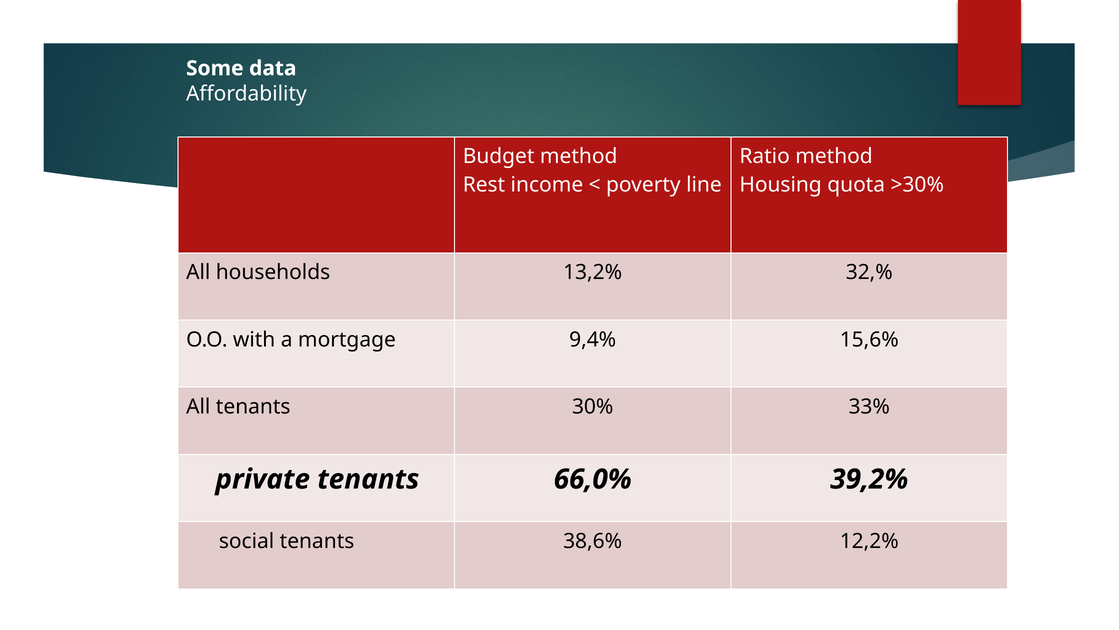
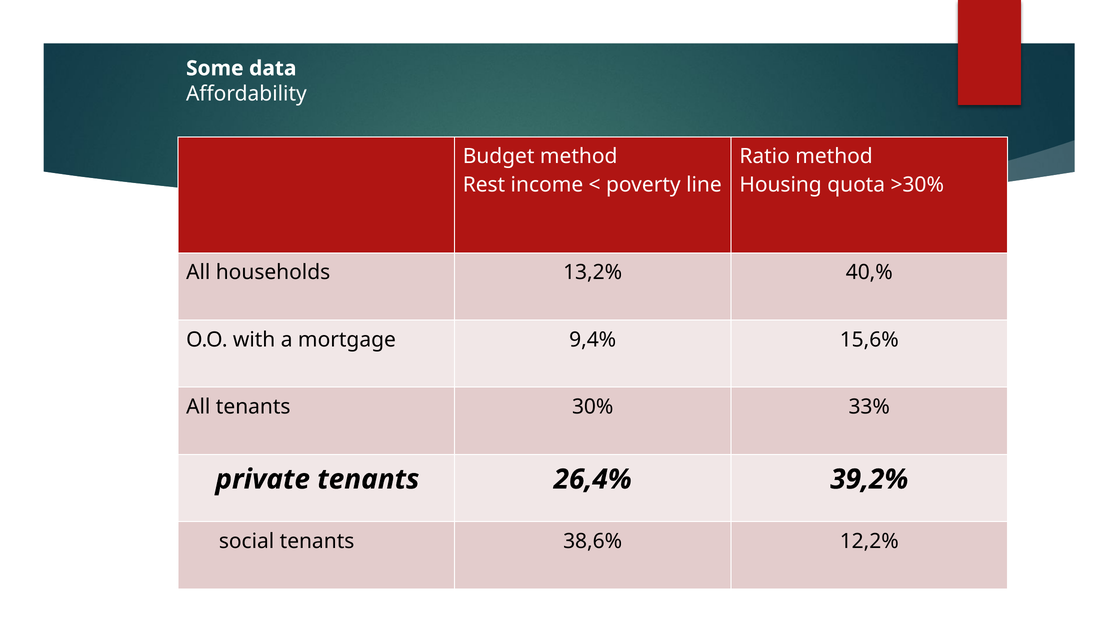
32,%: 32,% -> 40,% (869, 272)
66,0%: 66,0% -> 26,4% (593, 479)
